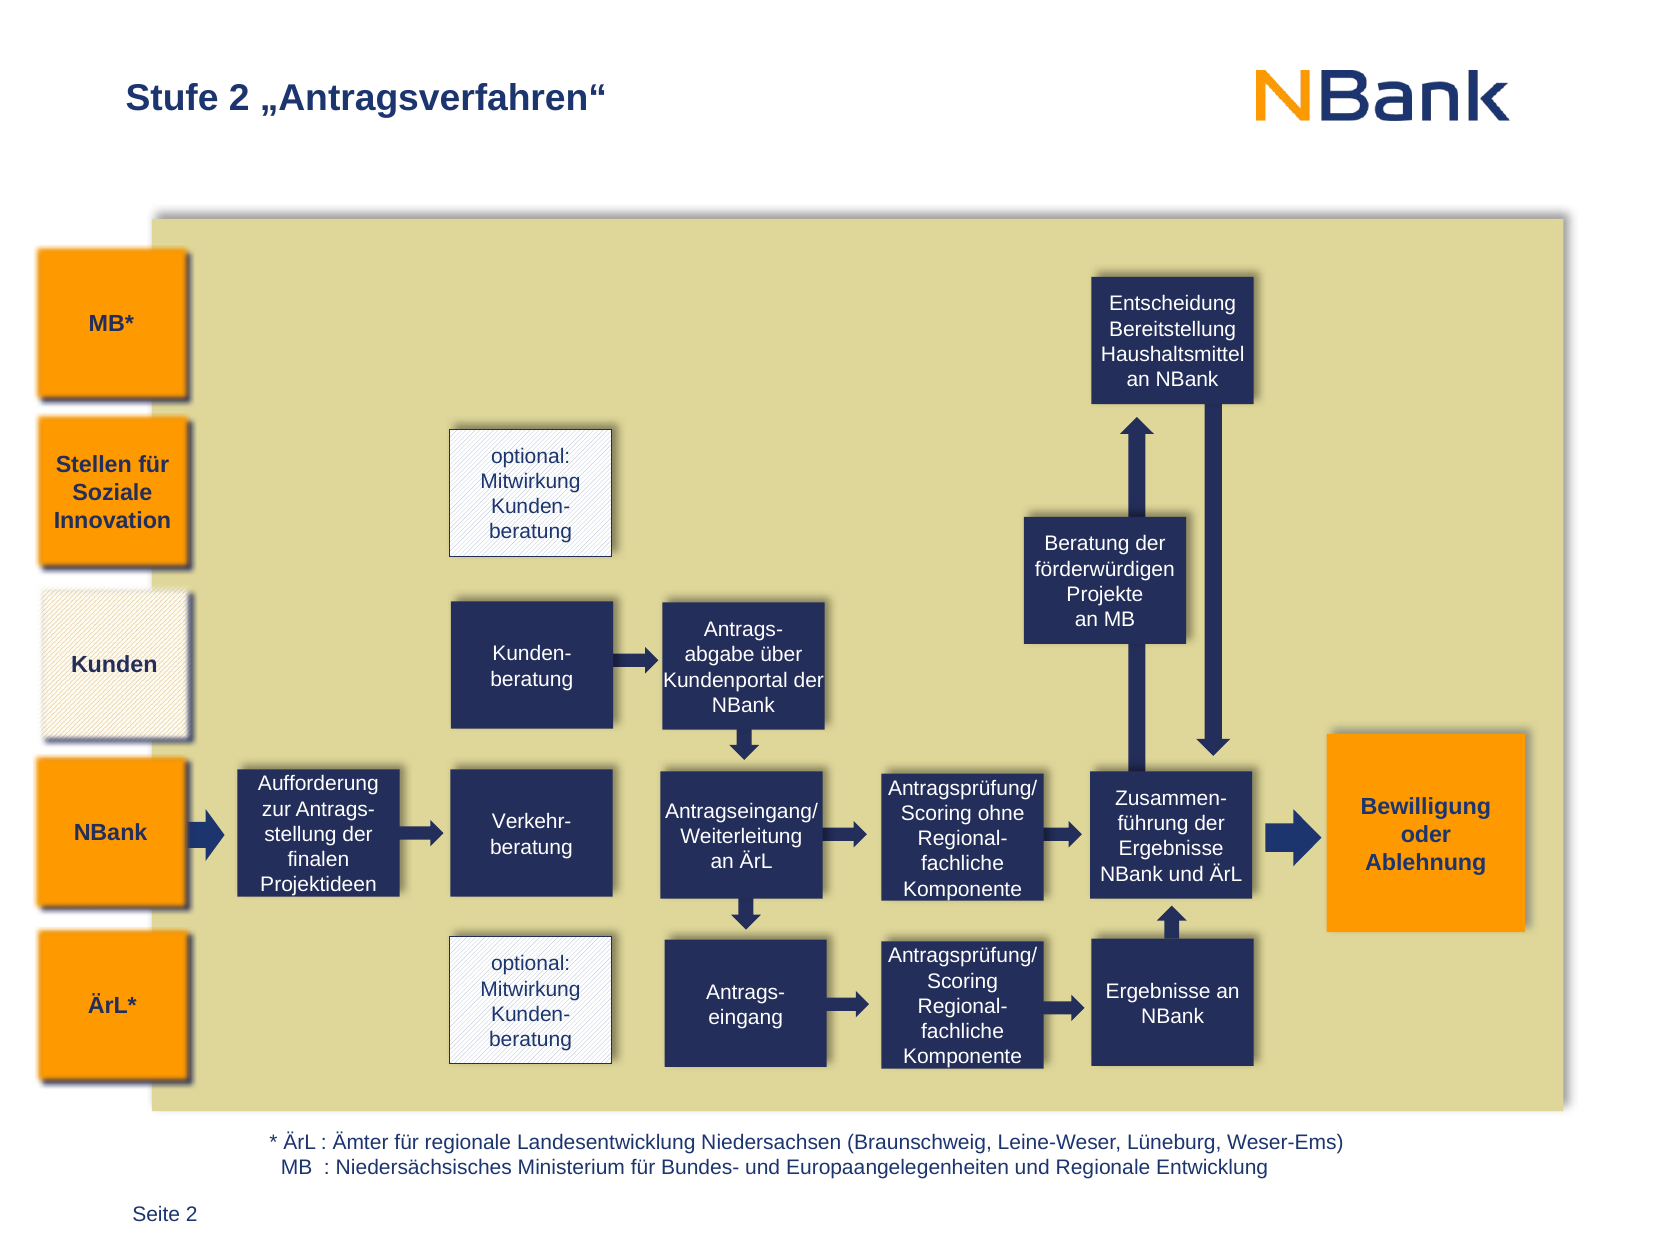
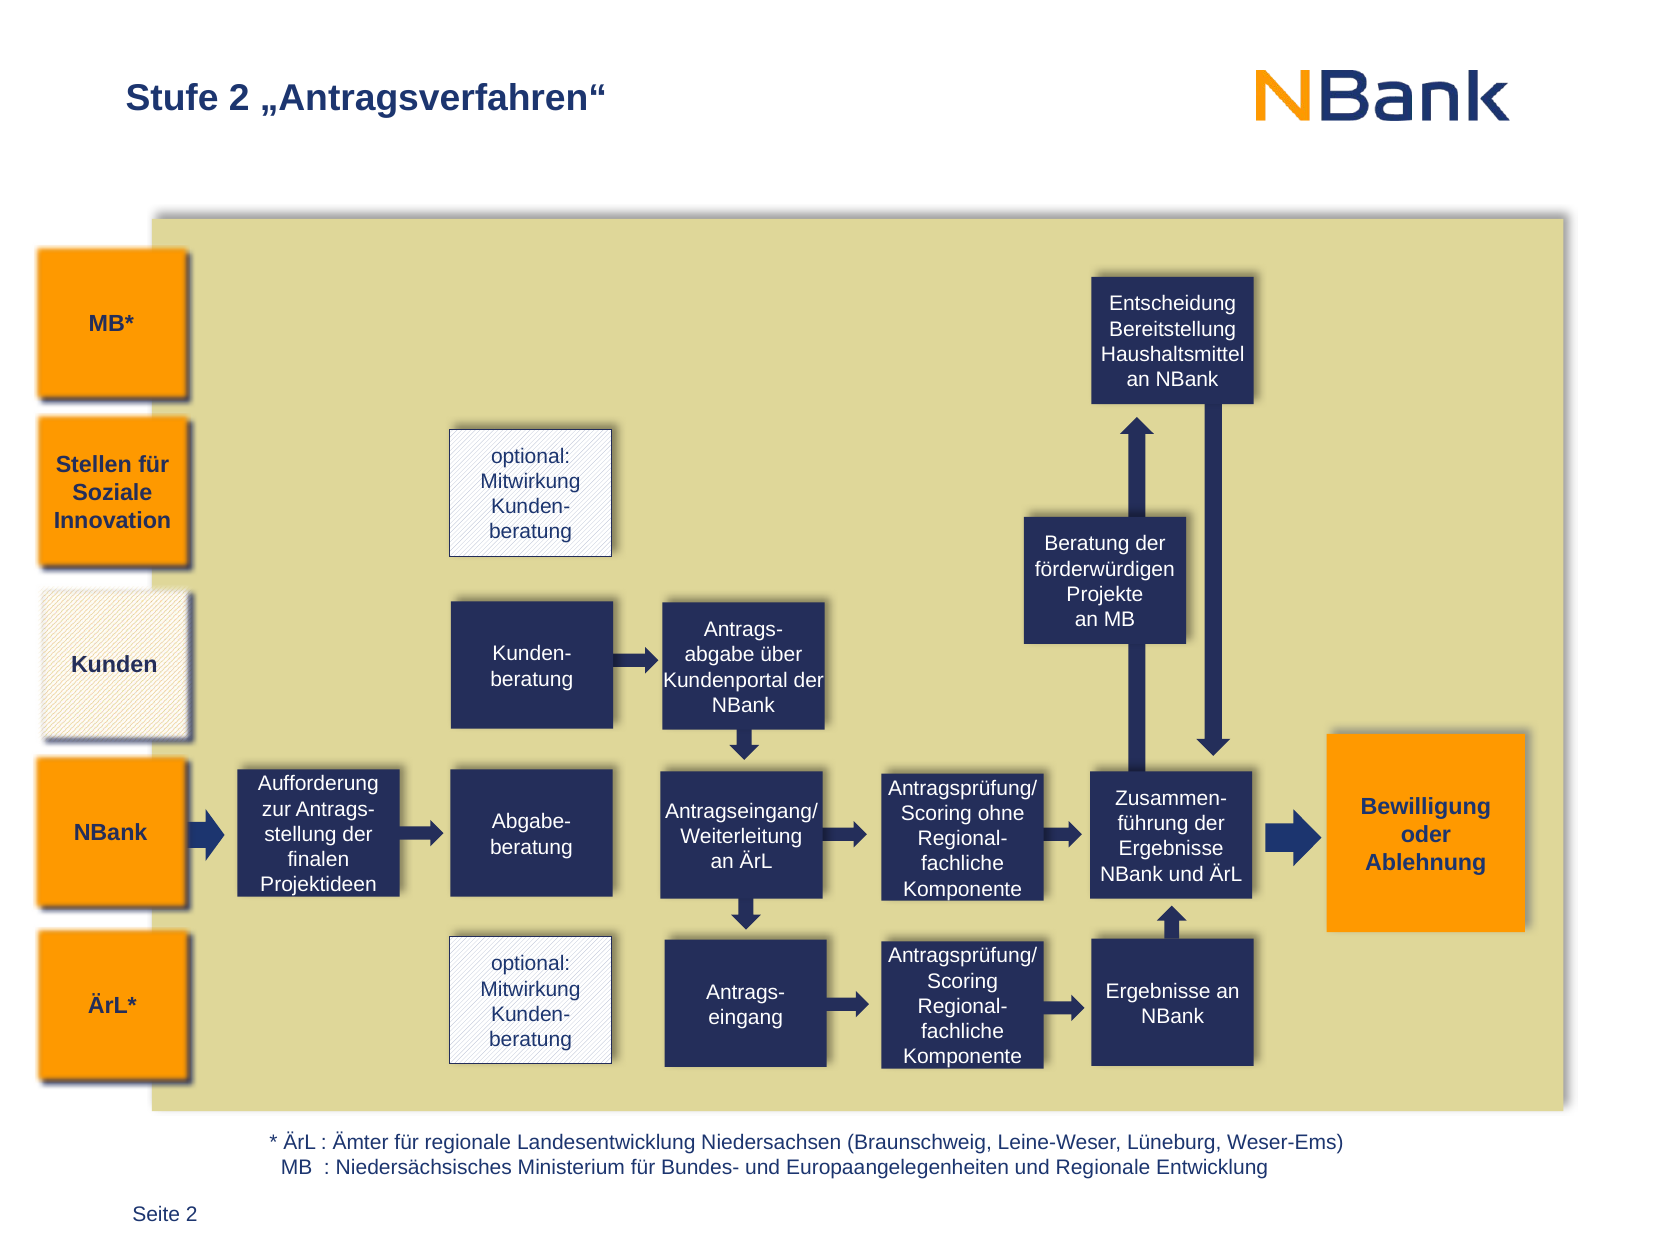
Verkehr-: Verkehr- -> Abgabe- (532, 822)
